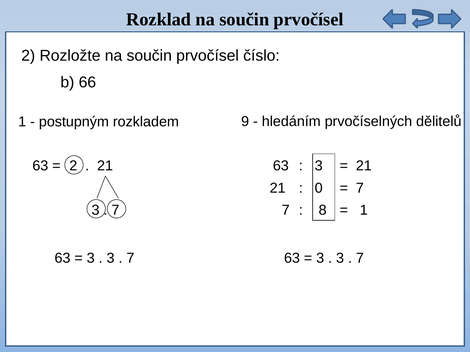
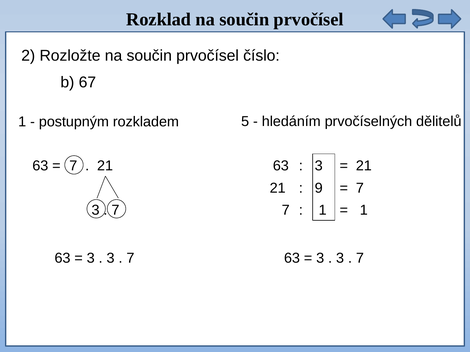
66: 66 -> 67 (87, 82)
rozkladem 9: 9 -> 5 (245, 122)
2: 2 -> 7 (73, 166)
0: 0 -> 9 (319, 188)
8: 8 -> 1 (323, 210)
